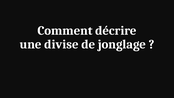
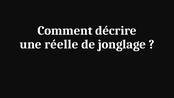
divise: divise -> réelle (61, 44)
